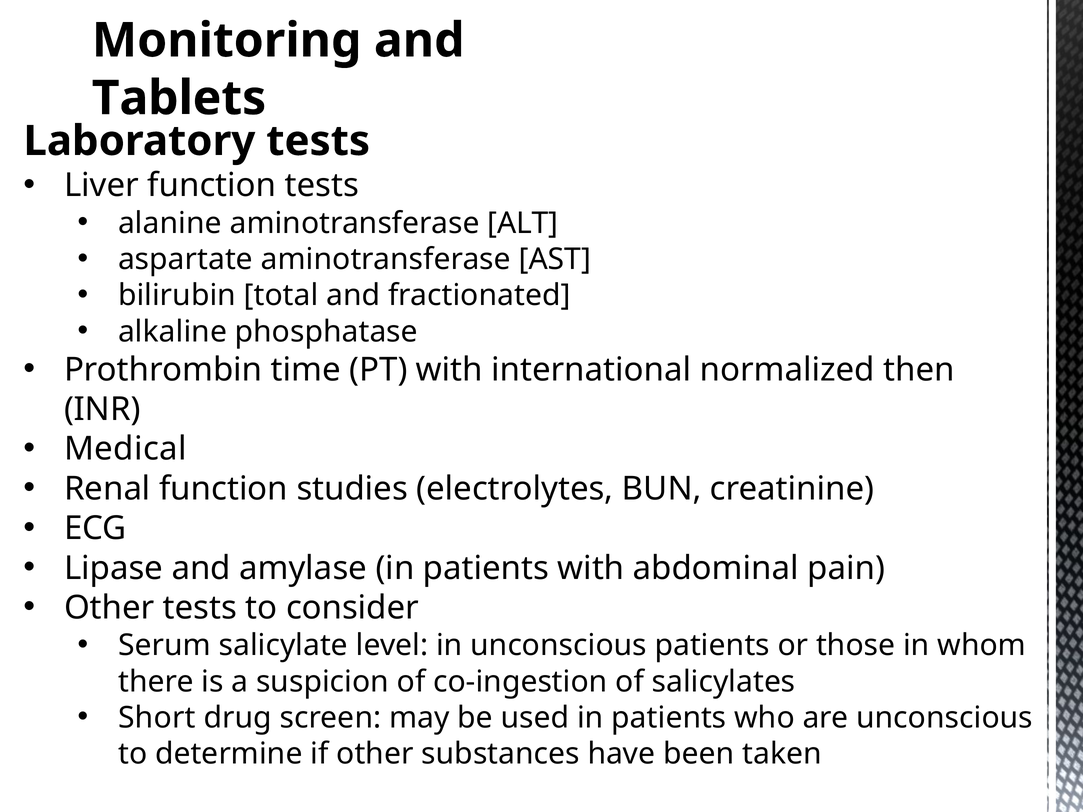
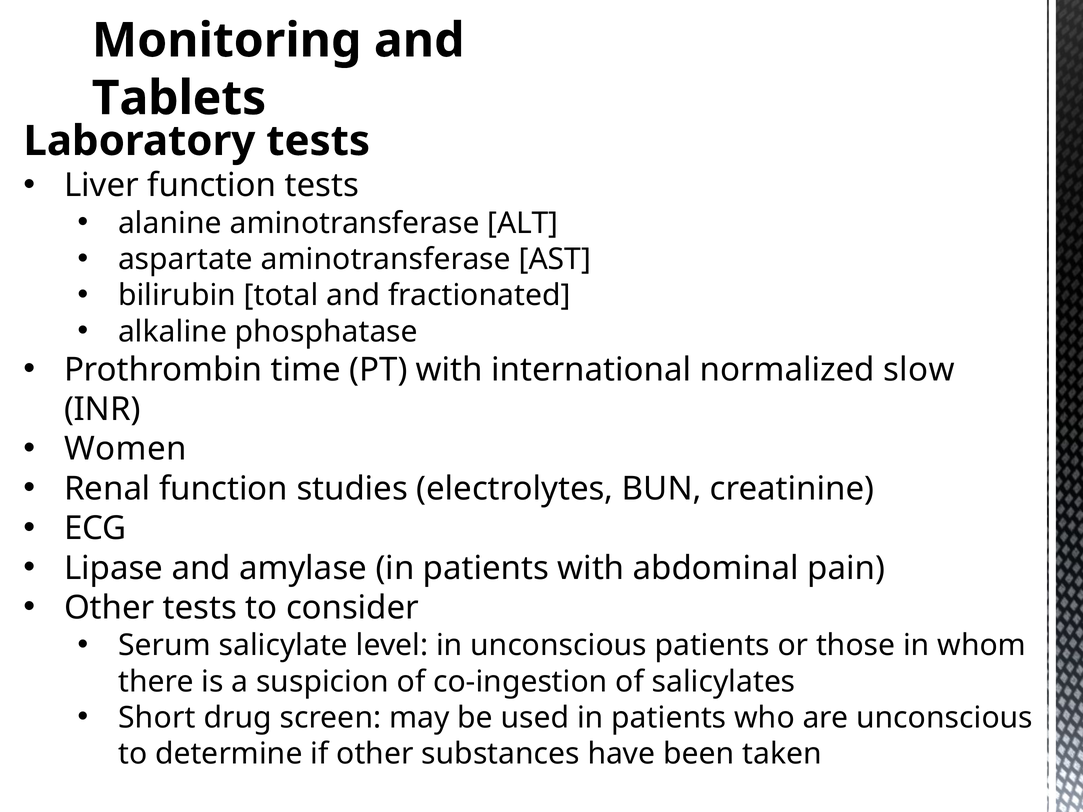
then: then -> slow (919, 370)
Medical: Medical -> Women (125, 449)
